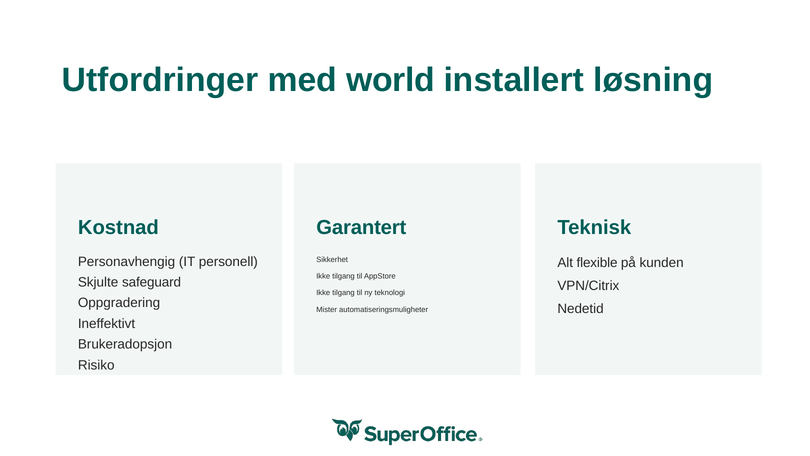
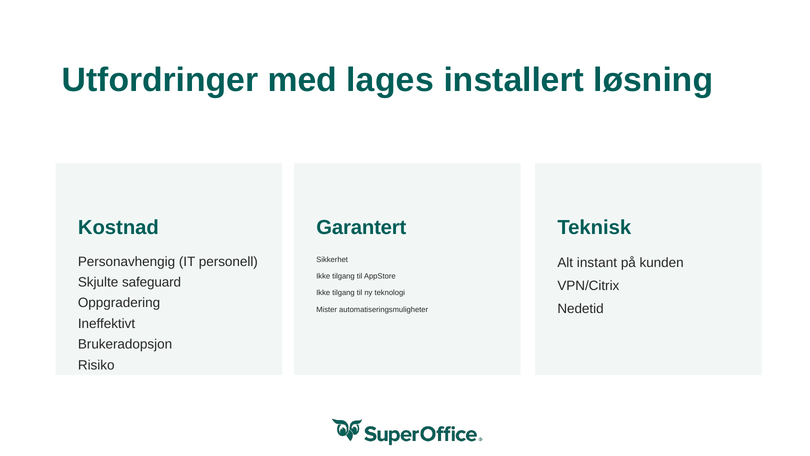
world: world -> lages (390, 80)
flexible: flexible -> instant (597, 262)
